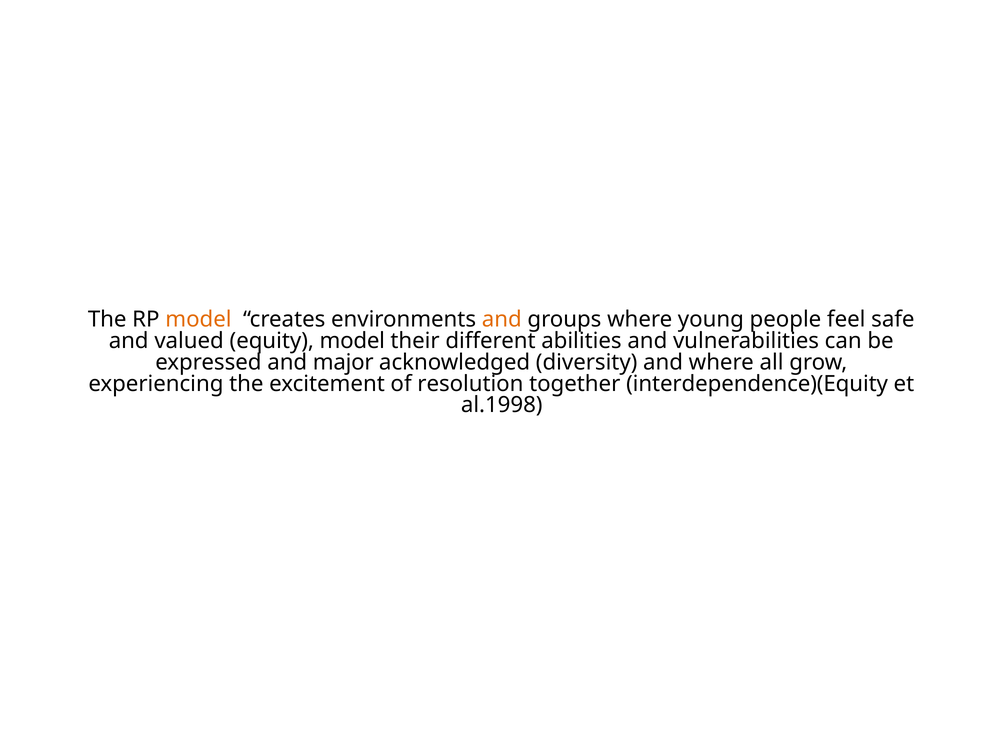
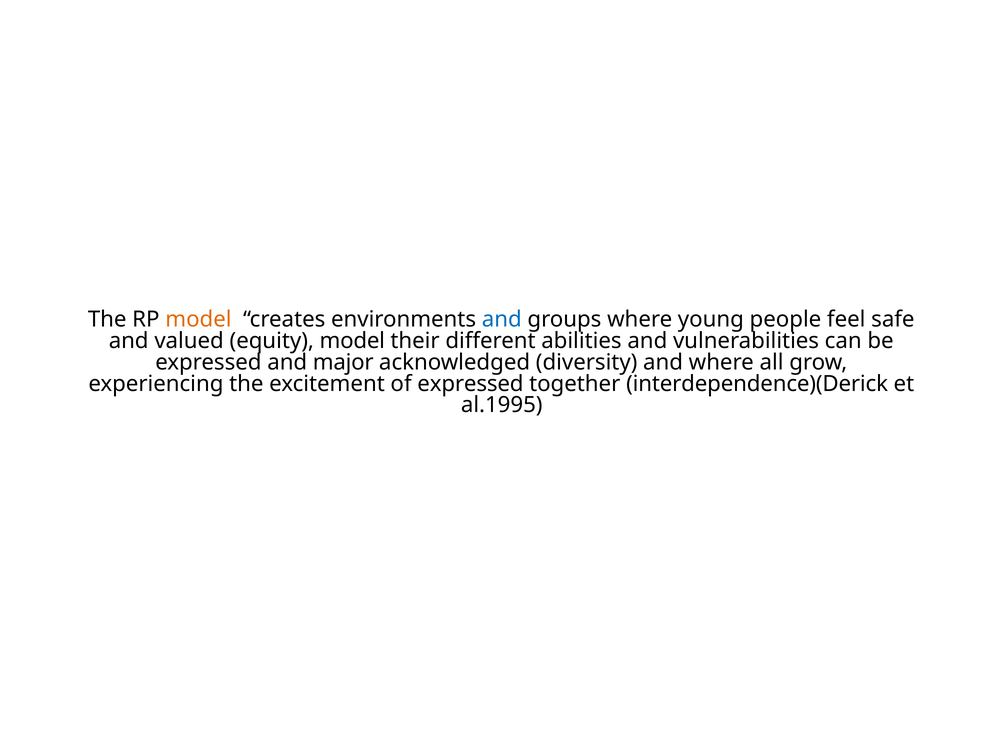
and colour: orange -> blue (502, 319)
of resolution: resolution -> expressed (470, 384)
interdependence)(Equity: interdependence)(Equity -> interdependence)(Derick (757, 384)
al.1998: al.1998 -> al.1995 (502, 405)
